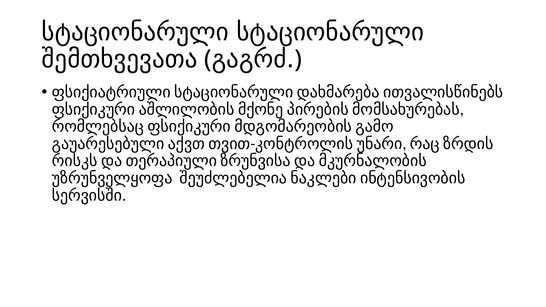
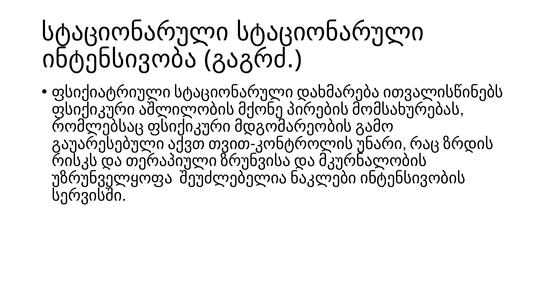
შემთხვევათა: შემთხვევათა -> ინტენსივობა (119, 59)
